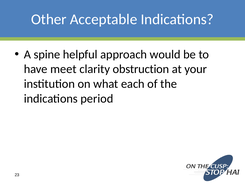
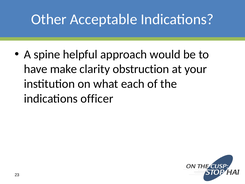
meet: meet -> make (64, 69)
period: period -> officer (97, 98)
